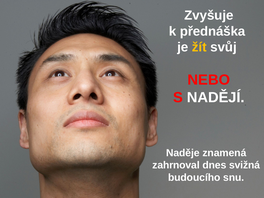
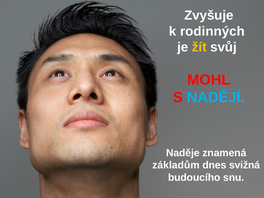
přednáška: přednáška -> rodinných (212, 31)
NEBO: NEBO -> MOHL (209, 80)
NADĚJÍ colour: white -> light blue (216, 97)
zahrnoval: zahrnoval -> základům (176, 165)
